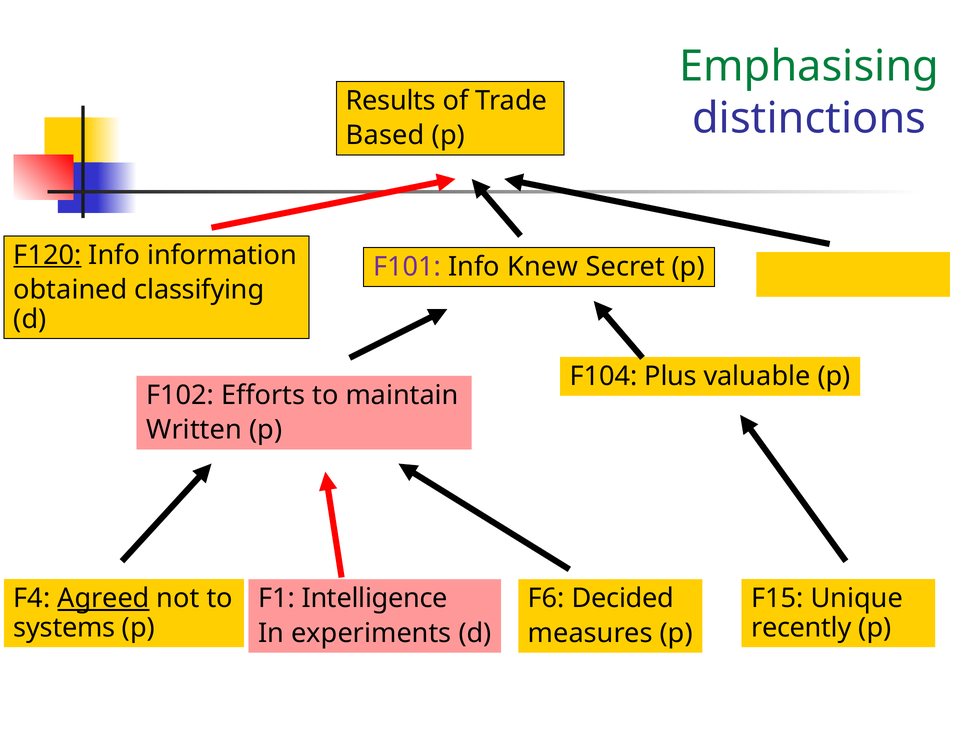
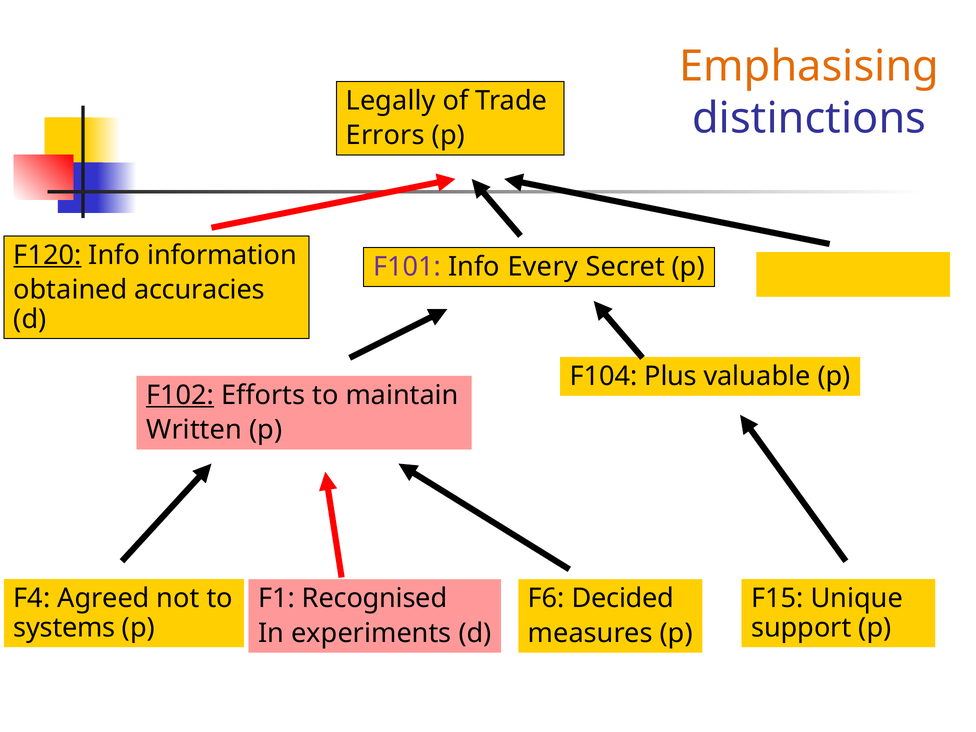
Emphasising colour: green -> orange (809, 66)
Results: Results -> Legally (391, 101)
Based: Based -> Errors (385, 135)
Knew: Knew -> Every (543, 267)
classifying: classifying -> accuracies (199, 290)
F102 underline: none -> present (180, 395)
Agreed underline: present -> none (103, 598)
Intelligence: Intelligence -> Recognised (375, 598)
recently: recently -> support (801, 628)
